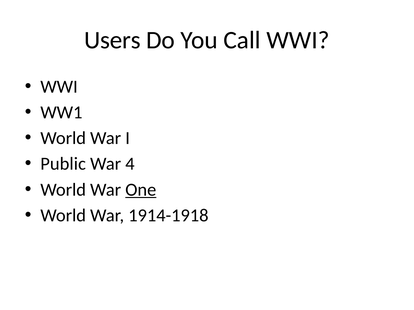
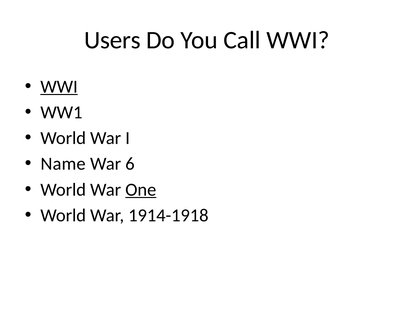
WWI underline: none -> present (59, 87)
Public: Public -> Name (63, 164)
4: 4 -> 6 (130, 164)
